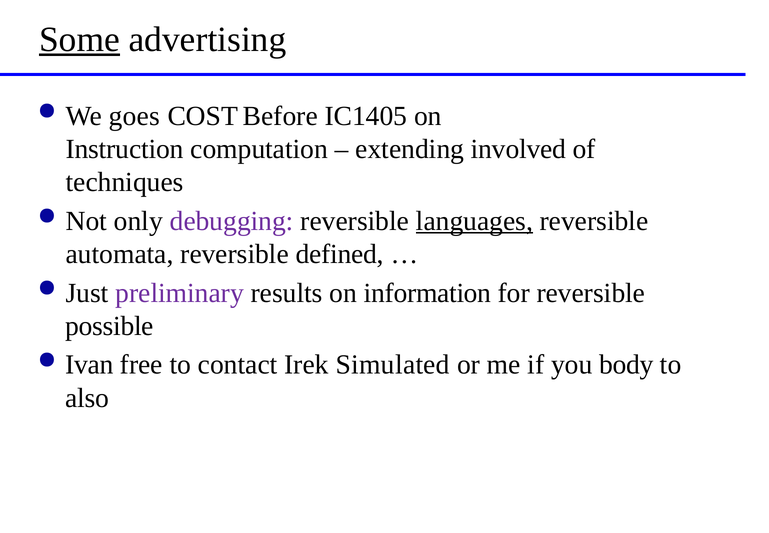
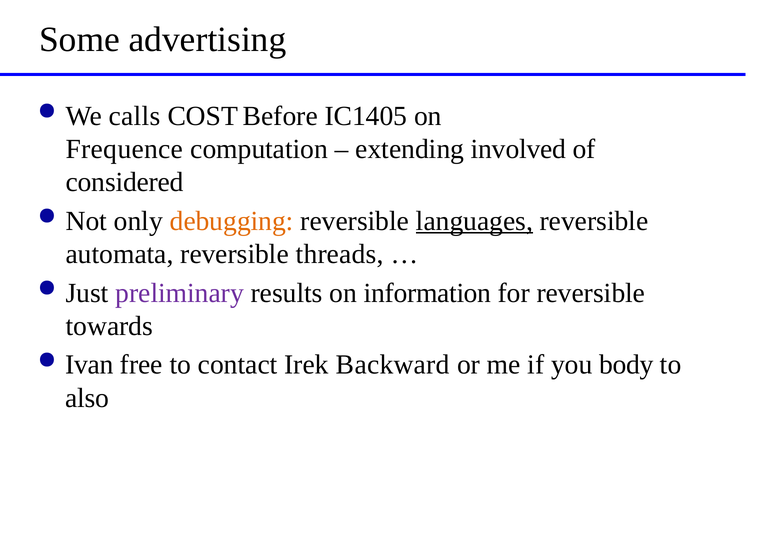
Some underline: present -> none (79, 39)
goes: goes -> calls (134, 116)
Instruction: Instruction -> Frequence (124, 149)
techniques: techniques -> considered (125, 182)
debugging colour: purple -> orange (232, 221)
defined: defined -> threads (340, 254)
possible: possible -> towards (109, 326)
Simulated: Simulated -> Backward (393, 364)
